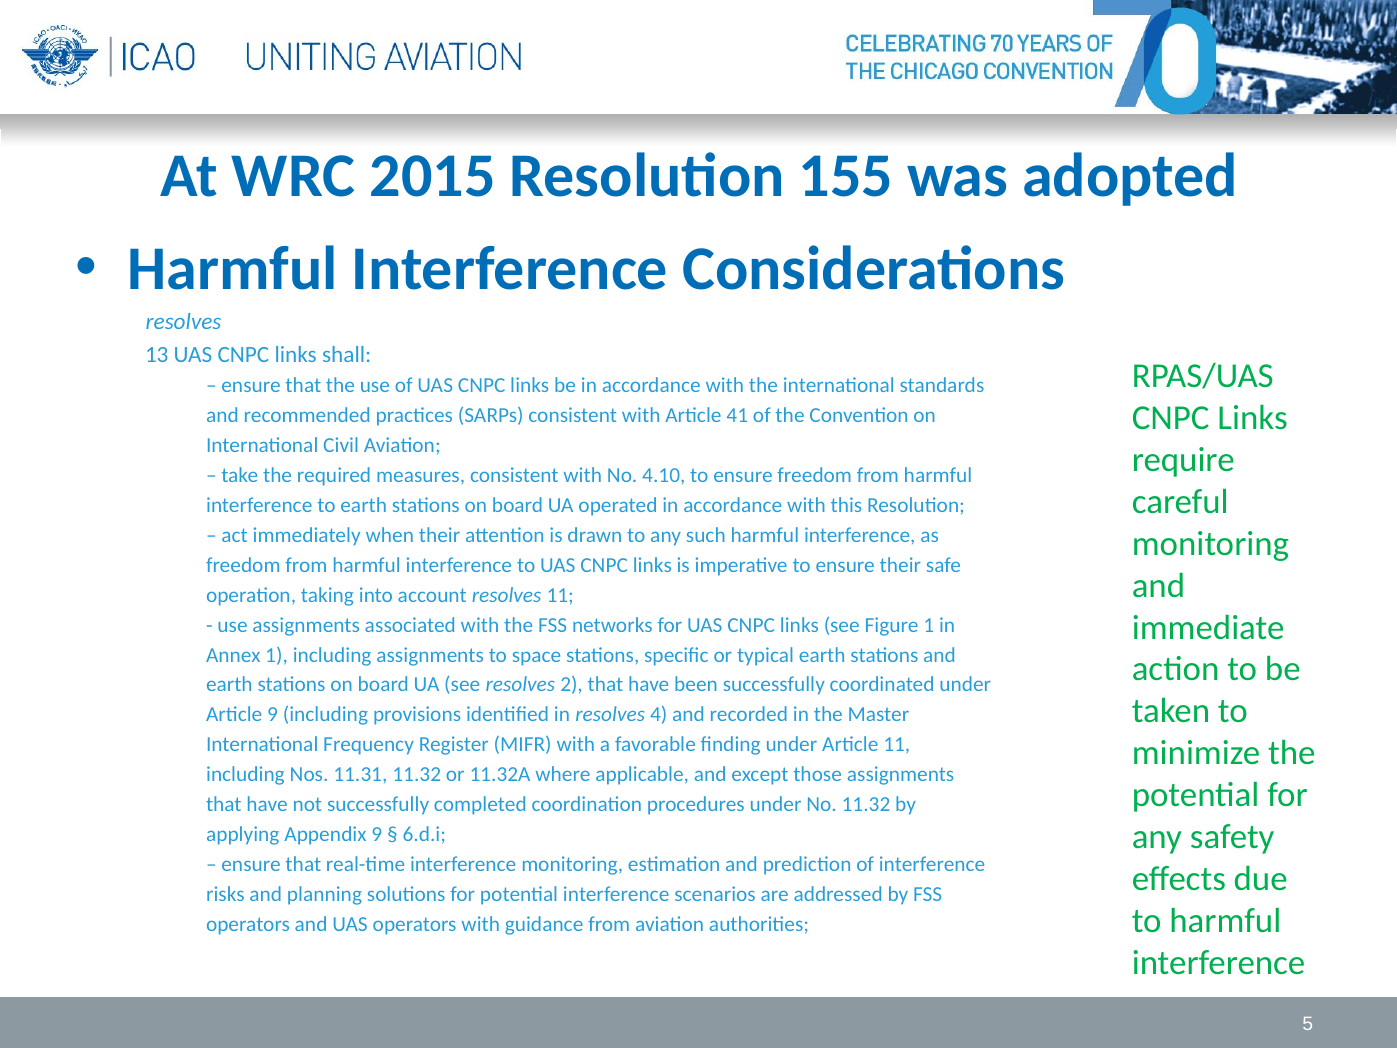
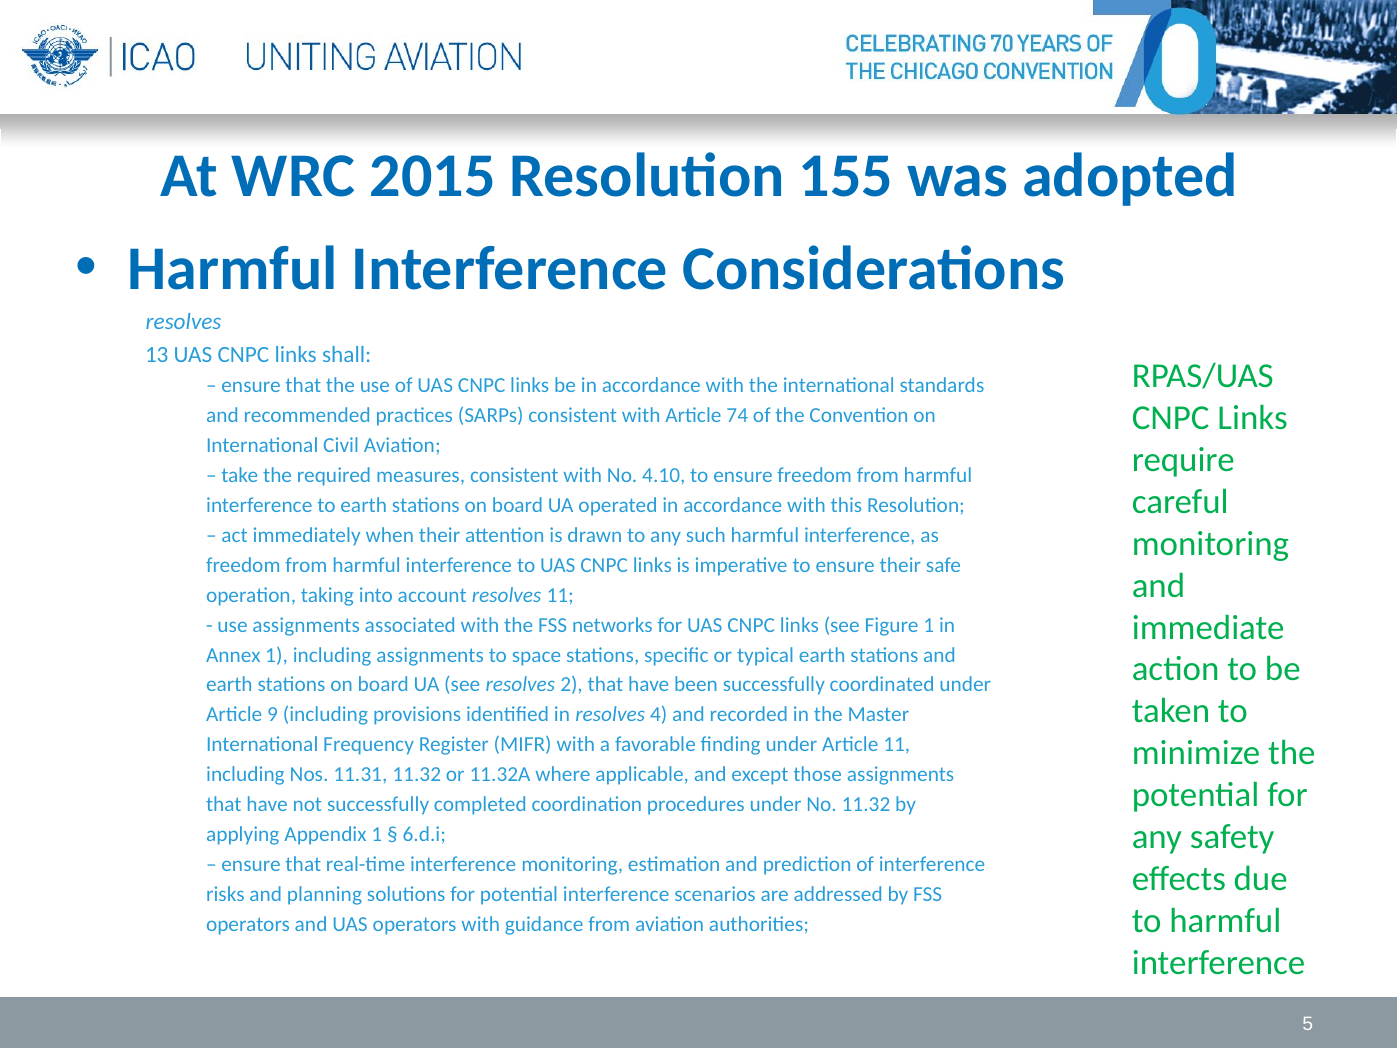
41: 41 -> 74 (737, 415)
Appendix 9: 9 -> 1 (377, 834)
